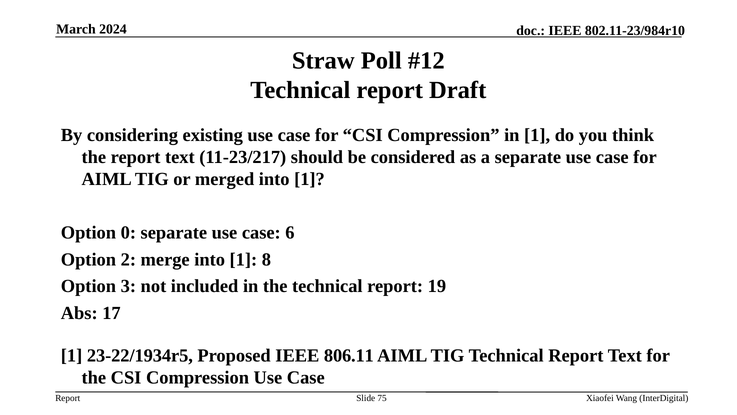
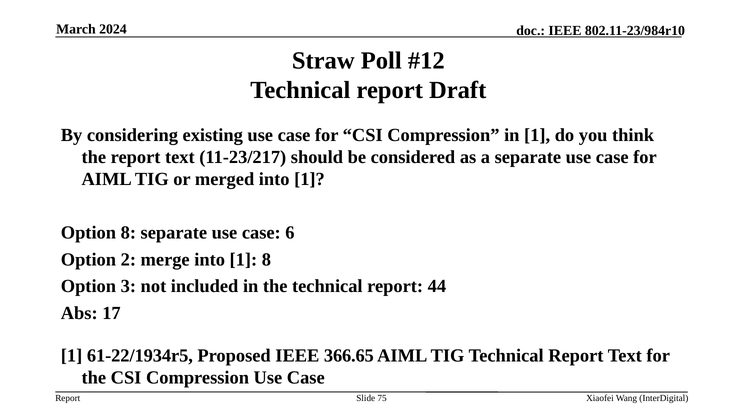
Option 0: 0 -> 8 (128, 233)
19: 19 -> 44 (437, 286)
23-22/1934r5: 23-22/1934r5 -> 61-22/1934r5 (140, 355)
806.11: 806.11 -> 366.65 (349, 355)
